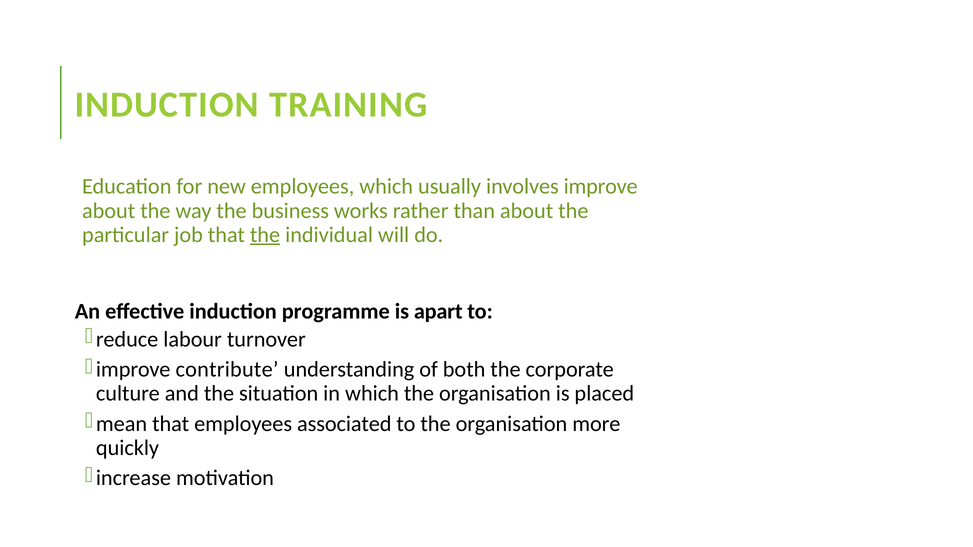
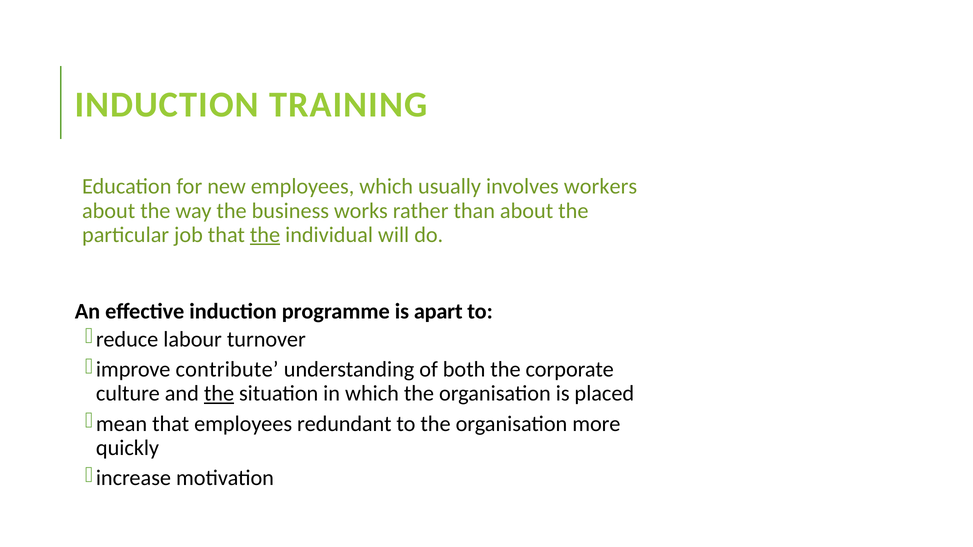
involves improve: improve -> workers (601, 187)
the underline: none -> present (219, 394)
associated: associated -> redundant (344, 424)
